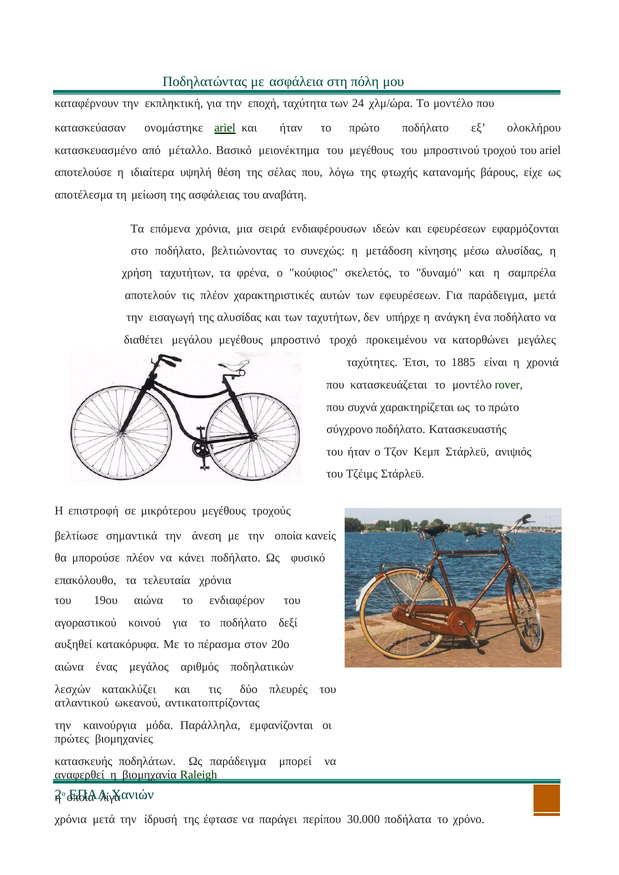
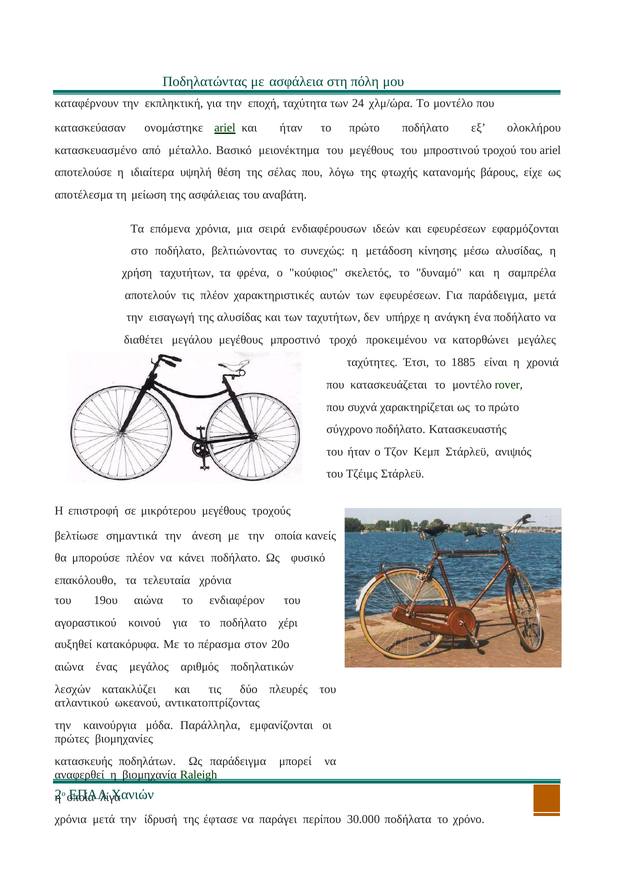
δεξί: δεξί -> χέρι (288, 622)
